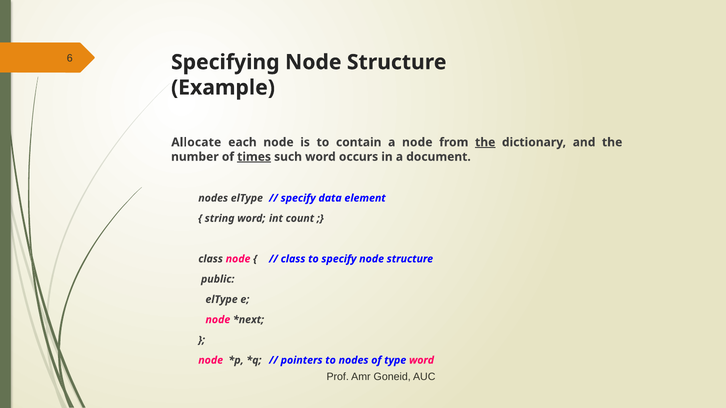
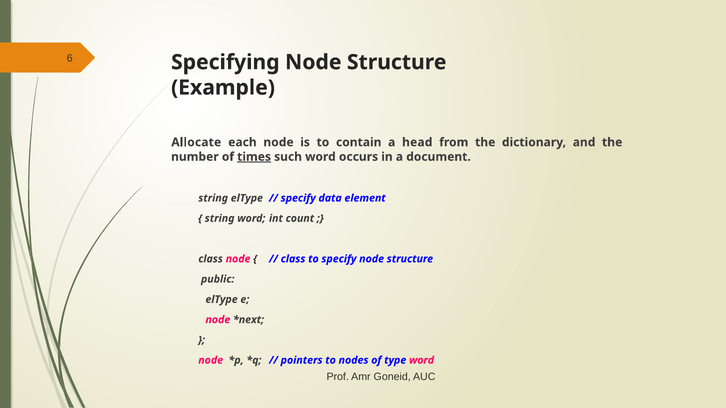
a node: node -> head (417, 142)
the underline: present -> none (485, 142)
nodes: nodes -> string (213, 198)
